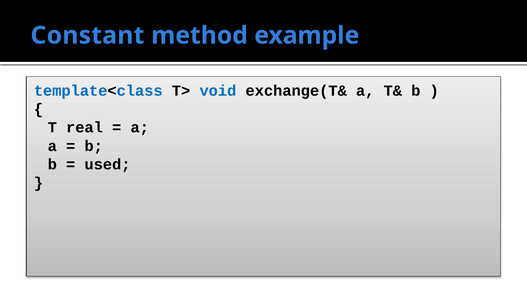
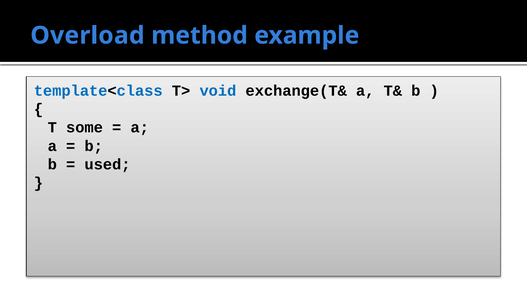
Constant: Constant -> Overload (87, 36)
real: real -> some (84, 128)
